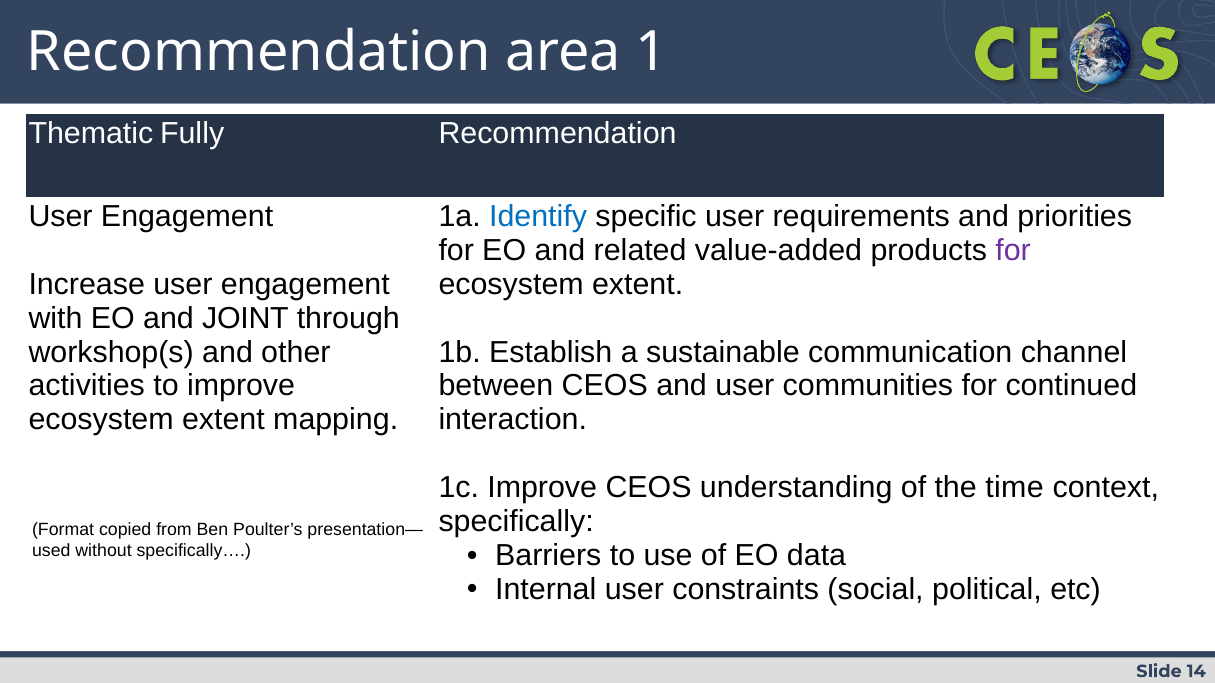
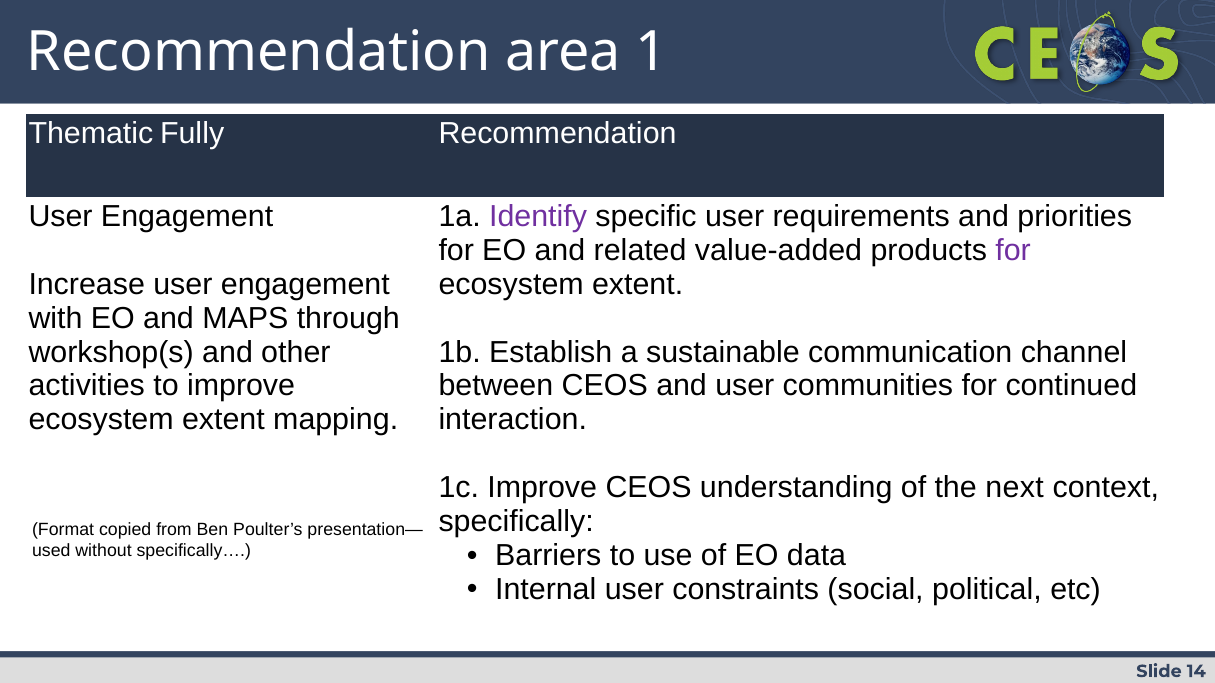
Identify colour: blue -> purple (538, 217)
JOINT: JOINT -> MAPS (245, 318)
time: time -> next (1015, 488)
